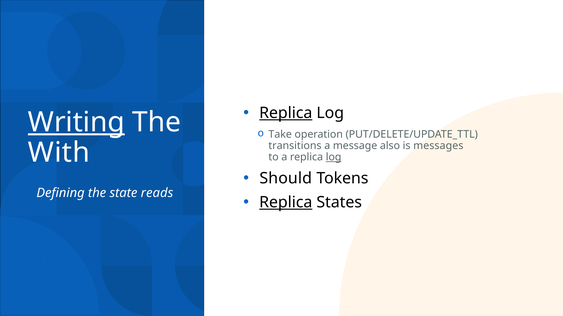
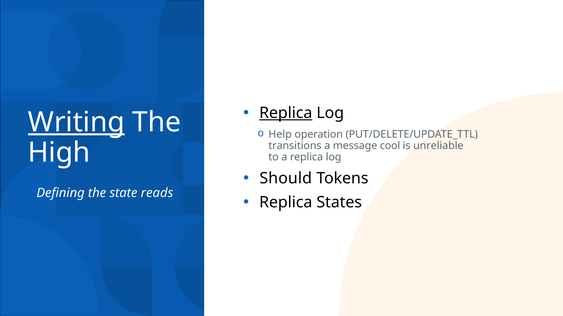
Take: Take -> Help (280, 135)
also: also -> cool (390, 146)
messages: messages -> unreliable (438, 146)
With: With -> High (59, 153)
log underline: present -> none (334, 157)
Replica underline: present -> none (286, 203)
